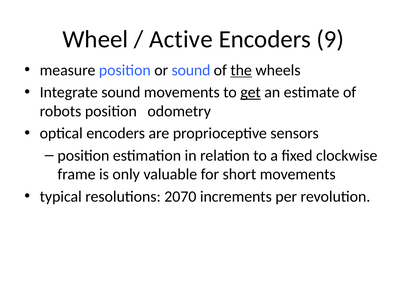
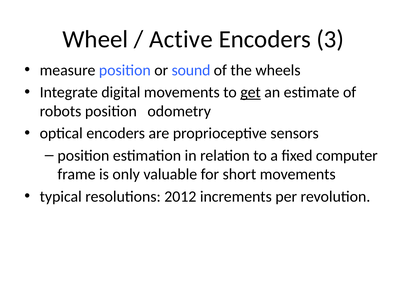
9: 9 -> 3 (330, 39)
the underline: present -> none (241, 70)
Integrate sound: sound -> digital (121, 92)
clockwise: clockwise -> computer (347, 156)
2070: 2070 -> 2012 (180, 197)
